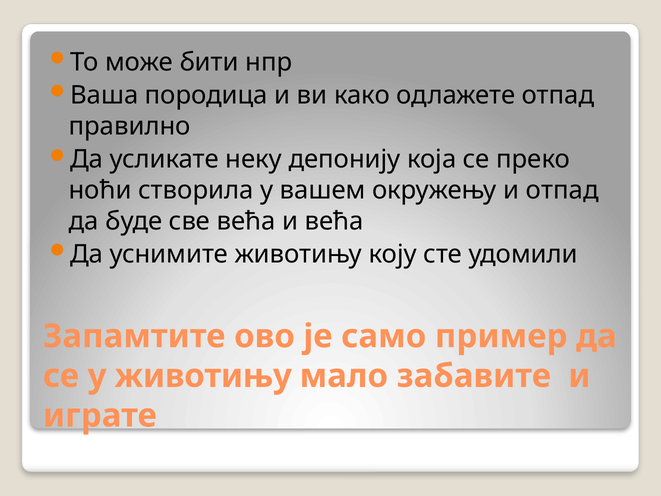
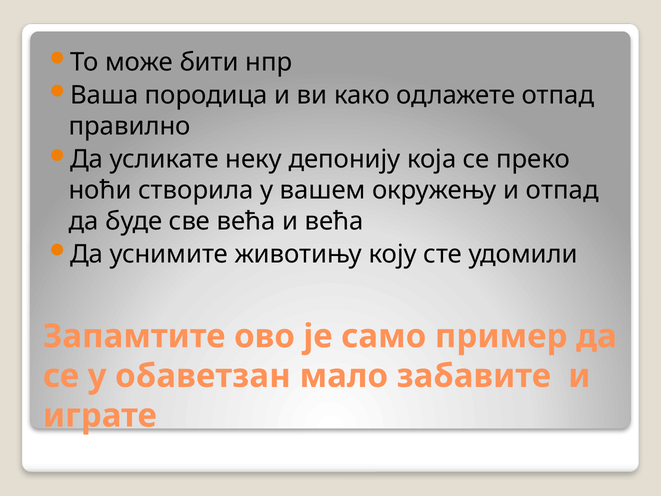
у животињу: животињу -> обаветзан (203, 376)
